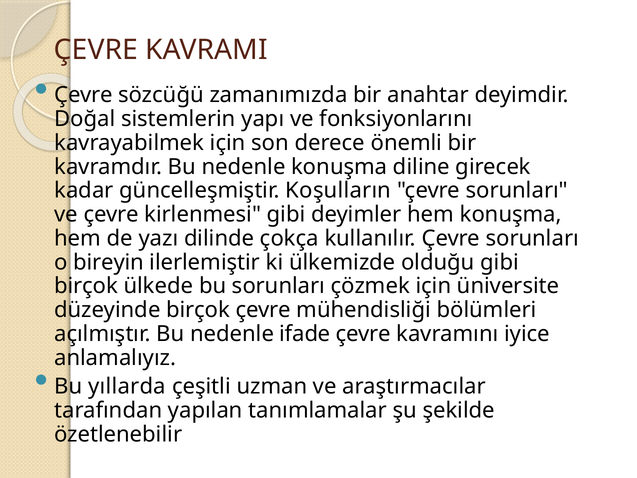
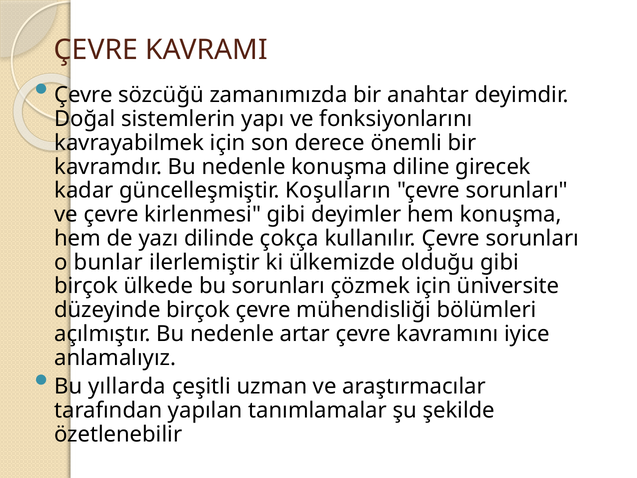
bireyin: bireyin -> bunlar (108, 262)
ifade: ifade -> artar (305, 334)
